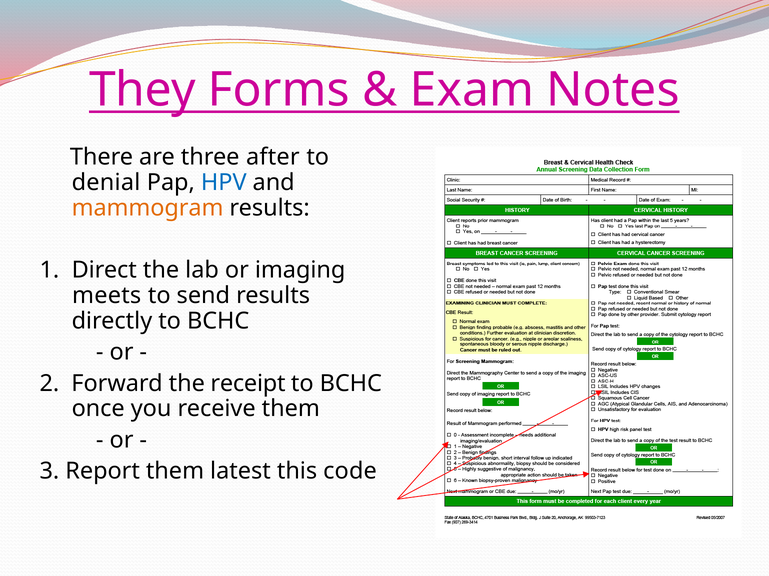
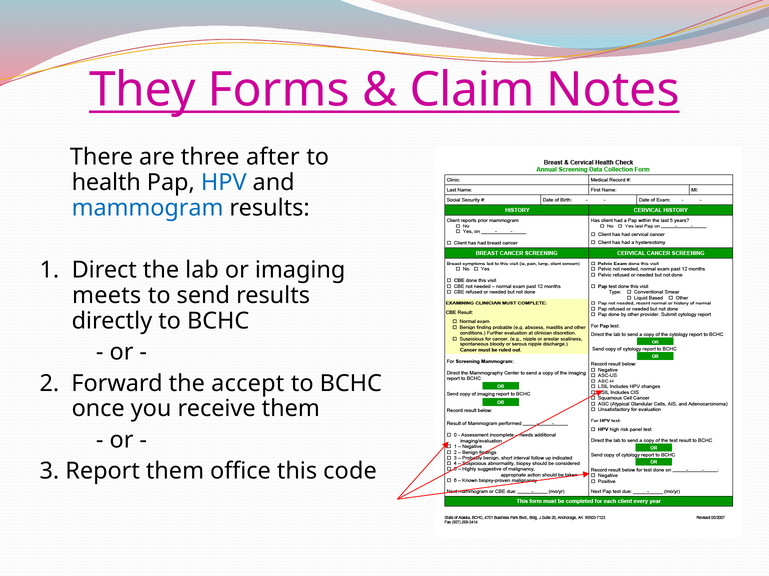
Exam: Exam -> Claim (472, 90)
denial: denial -> health (106, 183)
mammogram colour: orange -> blue (148, 208)
receipt: receipt -> accept (248, 384)
latest: latest -> office (240, 472)
